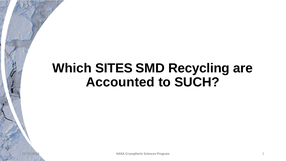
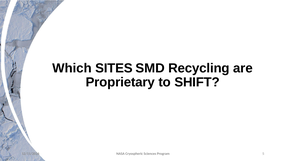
Accounted: Accounted -> Proprietary (120, 82)
SUCH: SUCH -> SHIFT (197, 82)
